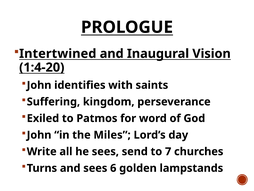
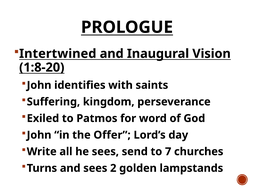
1:4-20: 1:4-20 -> 1:8-20 (42, 67)
Miles: Miles -> Offer (112, 135)
6: 6 -> 2 (113, 168)
